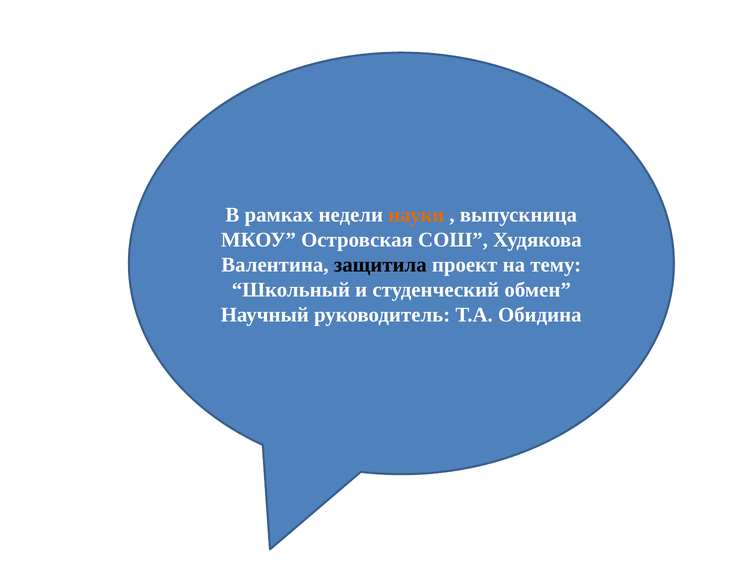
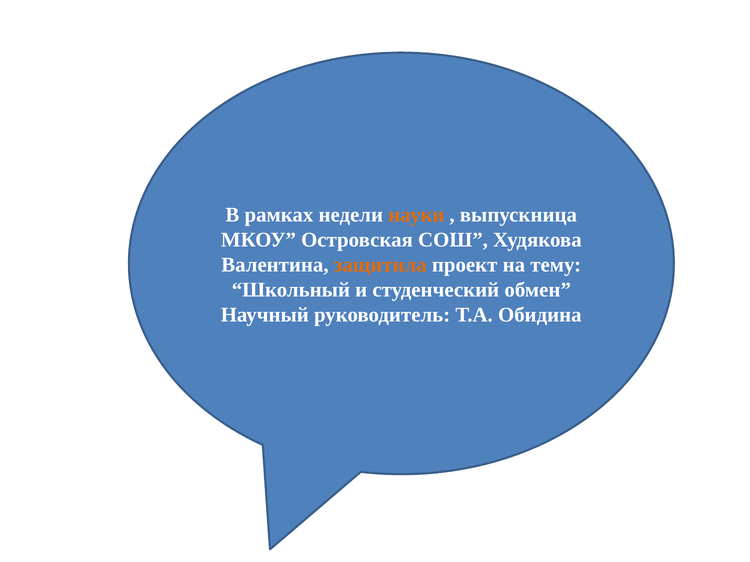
защитила colour: black -> orange (380, 265)
